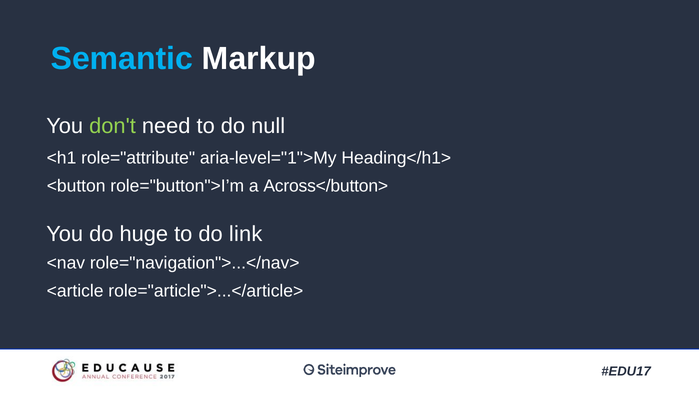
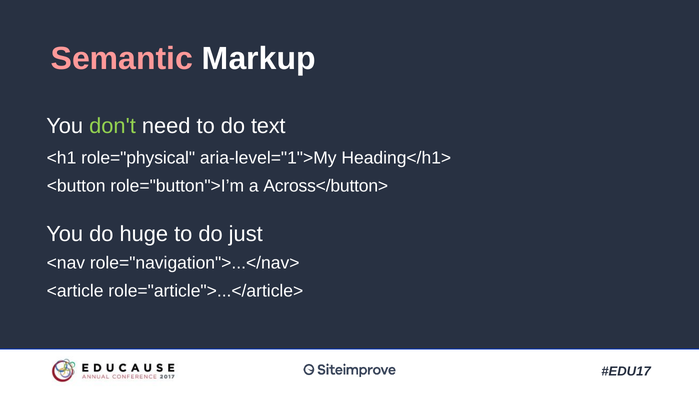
Semantic colour: light blue -> pink (122, 59)
null: null -> text (268, 126)
role="attribute: role="attribute -> role="physical (138, 158)
link: link -> just (246, 234)
